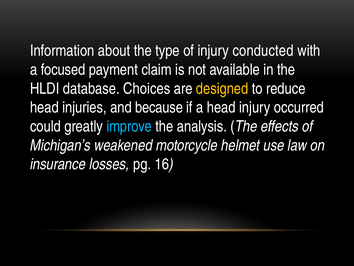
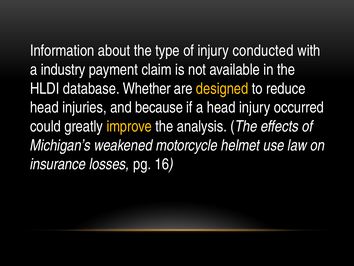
focused: focused -> industry (63, 70)
Choices: Choices -> Whether (147, 88)
improve colour: light blue -> yellow (129, 126)
